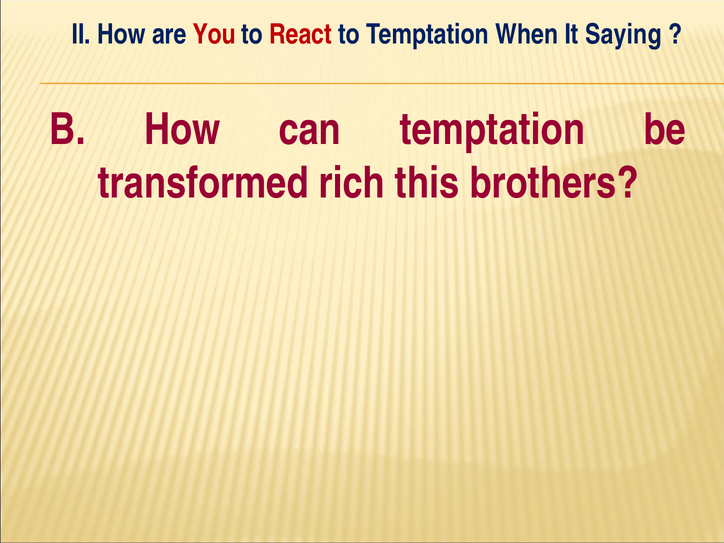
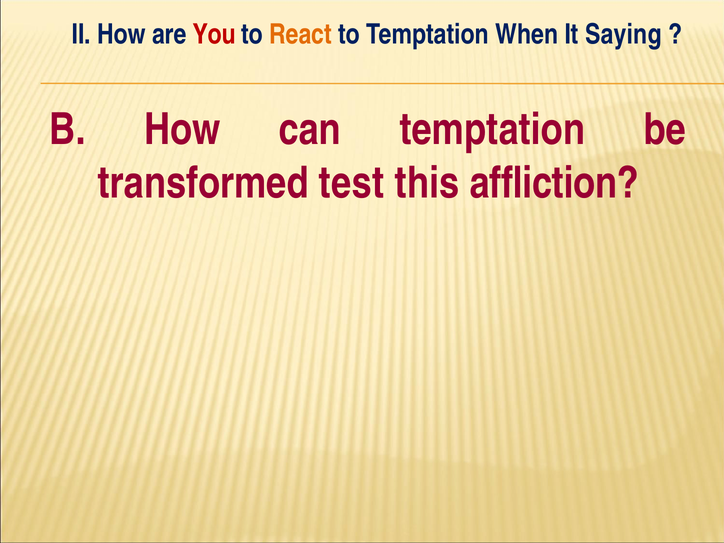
React colour: red -> orange (301, 34)
rich: rich -> test (352, 183)
brothers: brothers -> affliction (554, 183)
